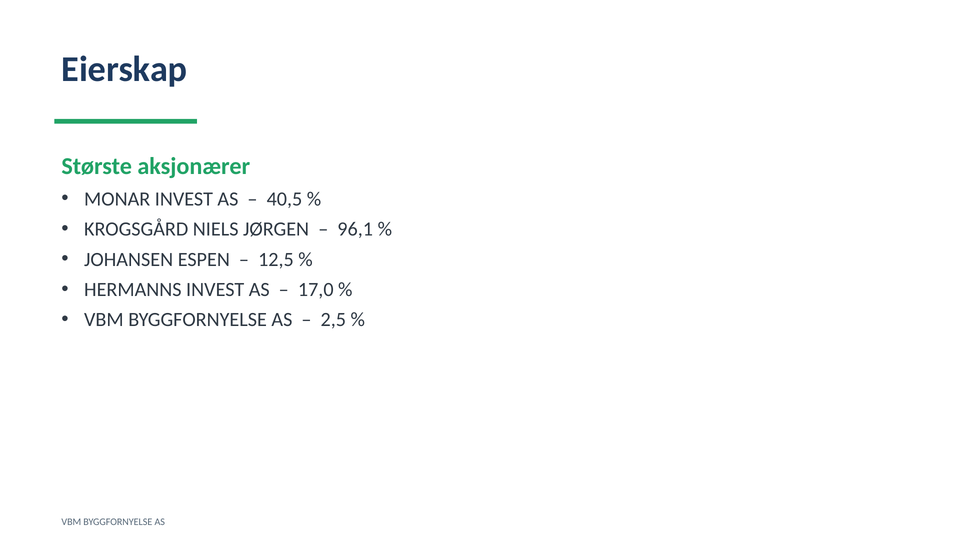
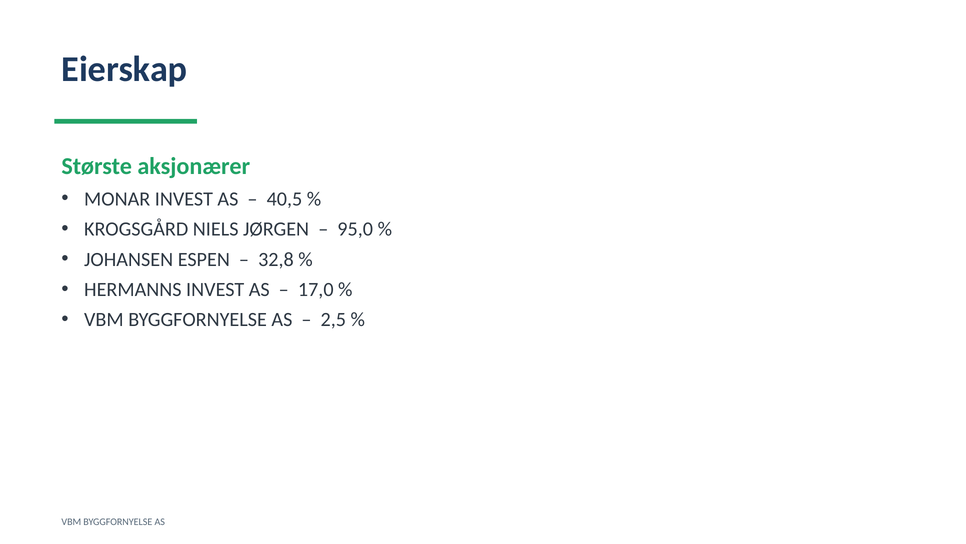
96,1: 96,1 -> 95,0 (355, 229)
12,5: 12,5 -> 32,8 (276, 259)
